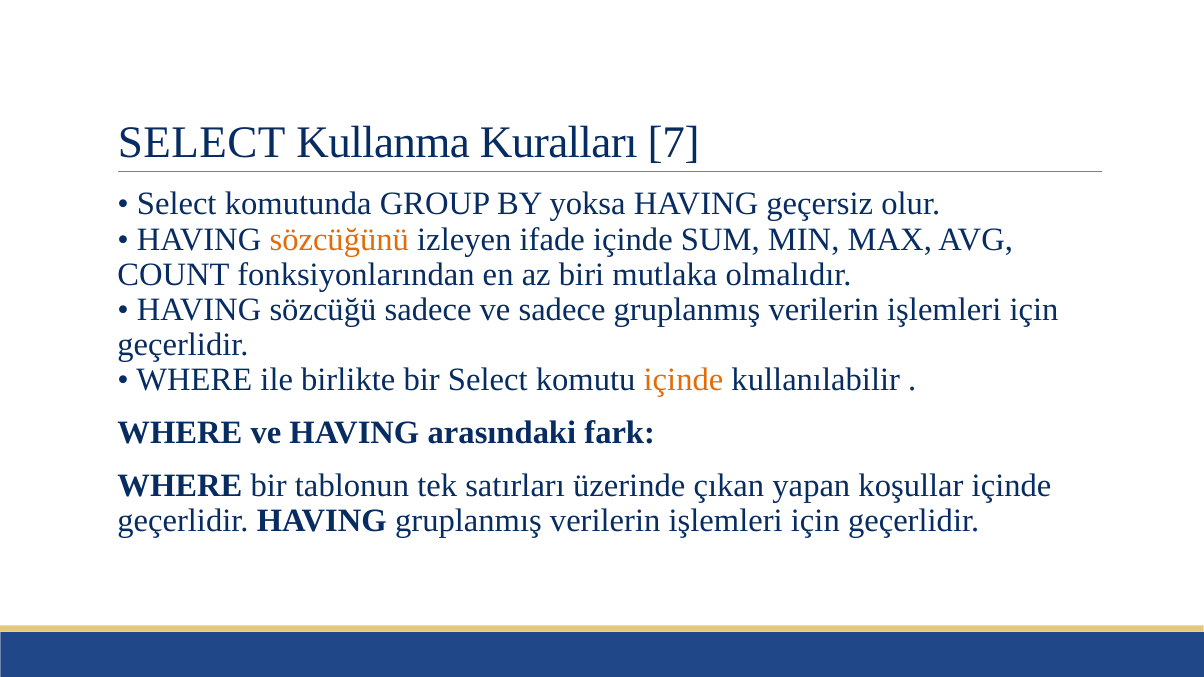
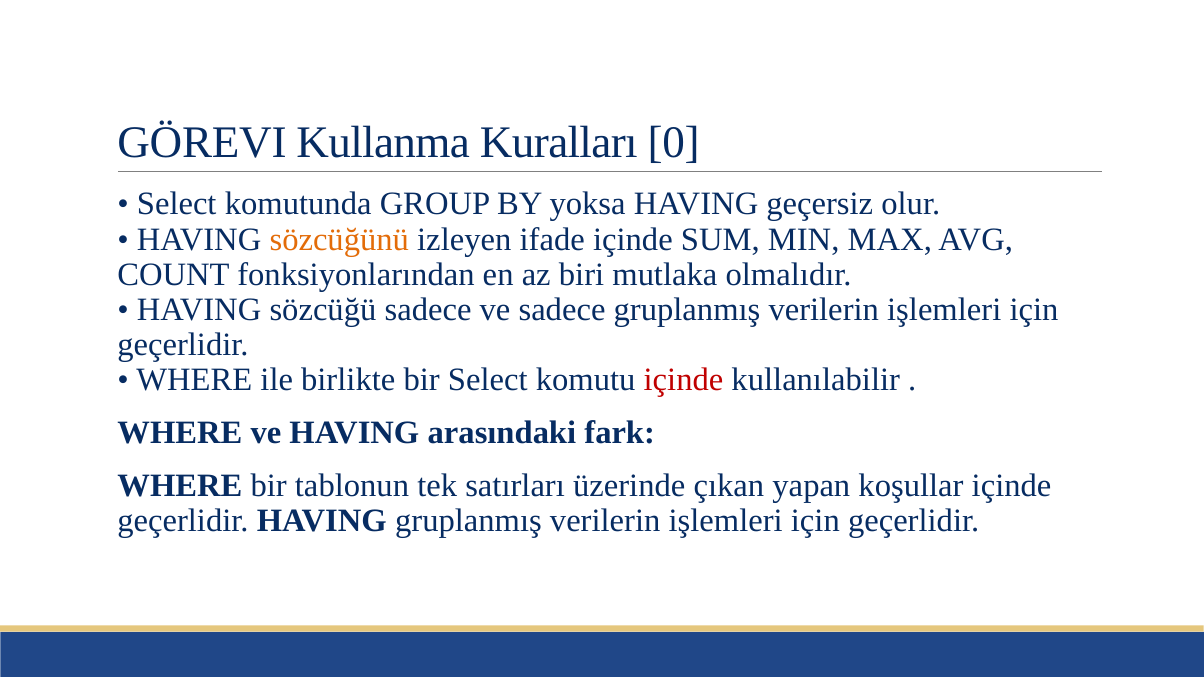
SELECT: SELECT -> GÖREVI (202, 143)
7: 7 -> 0 (674, 143)
içinde colour: orange -> red (684, 380)
